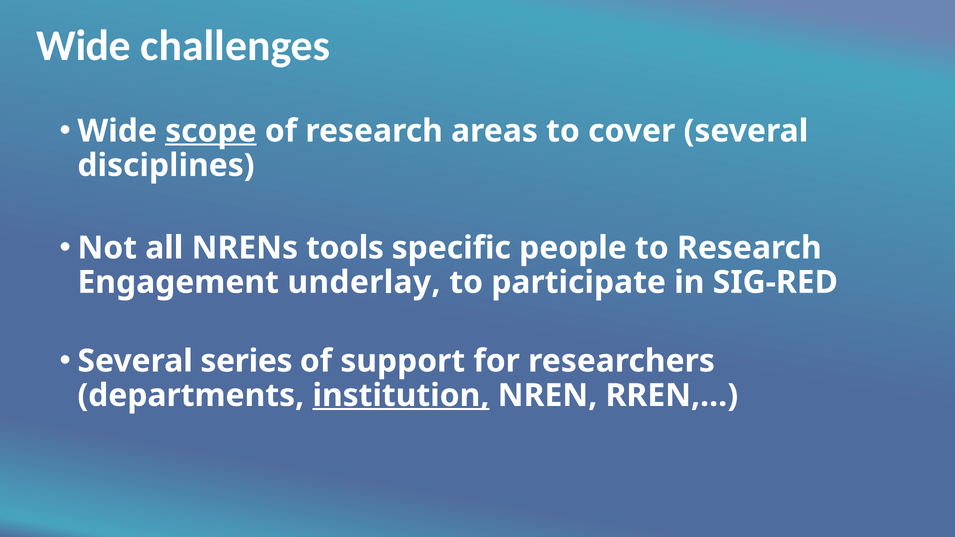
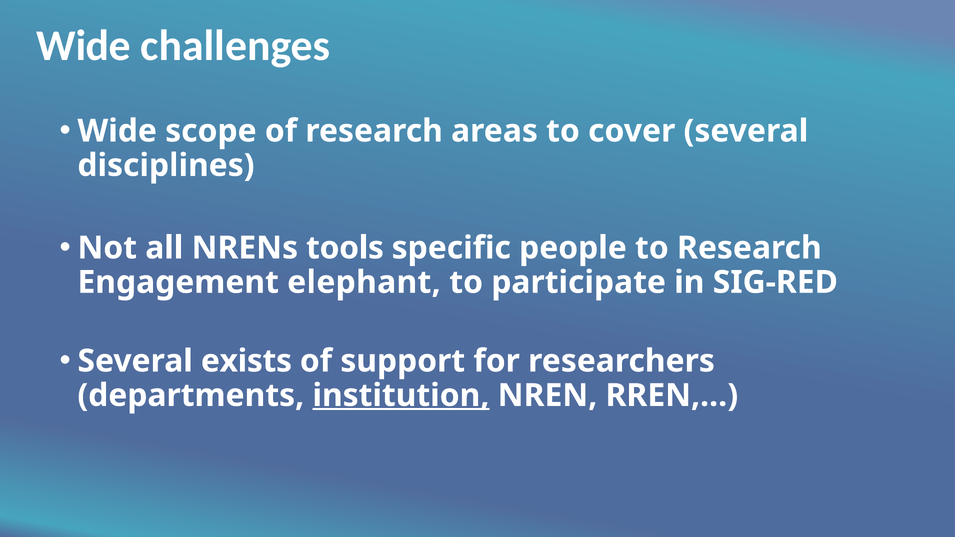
scope underline: present -> none (211, 131)
underlay: underlay -> elephant (364, 282)
series: series -> exists (246, 361)
